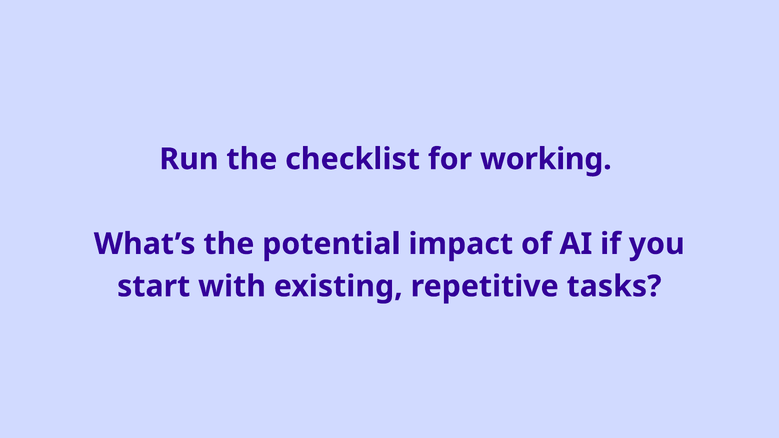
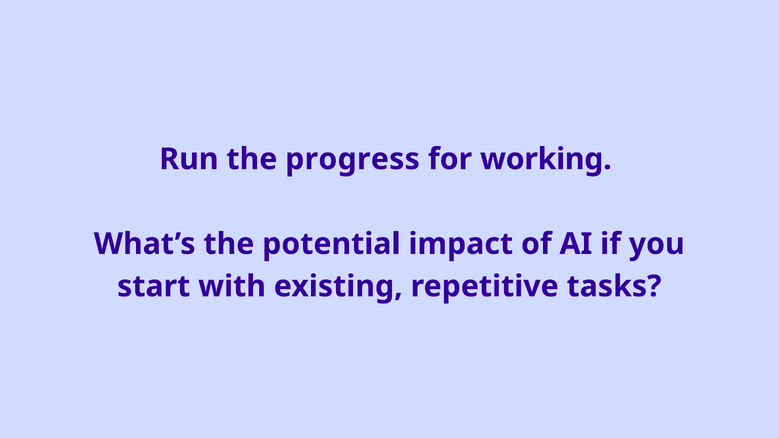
checklist: checklist -> progress (352, 159)
